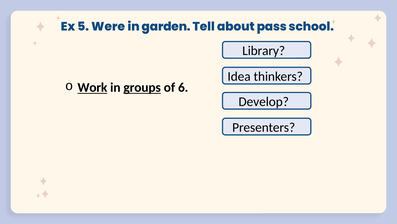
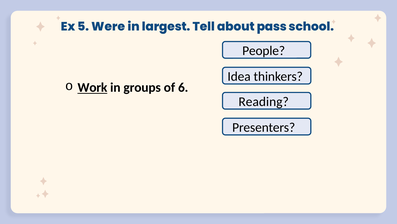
garden: garden -> largest (166, 27)
Library: Library -> People (264, 51)
groups underline: present -> none (142, 87)
Develop: Develop -> Reading (264, 101)
